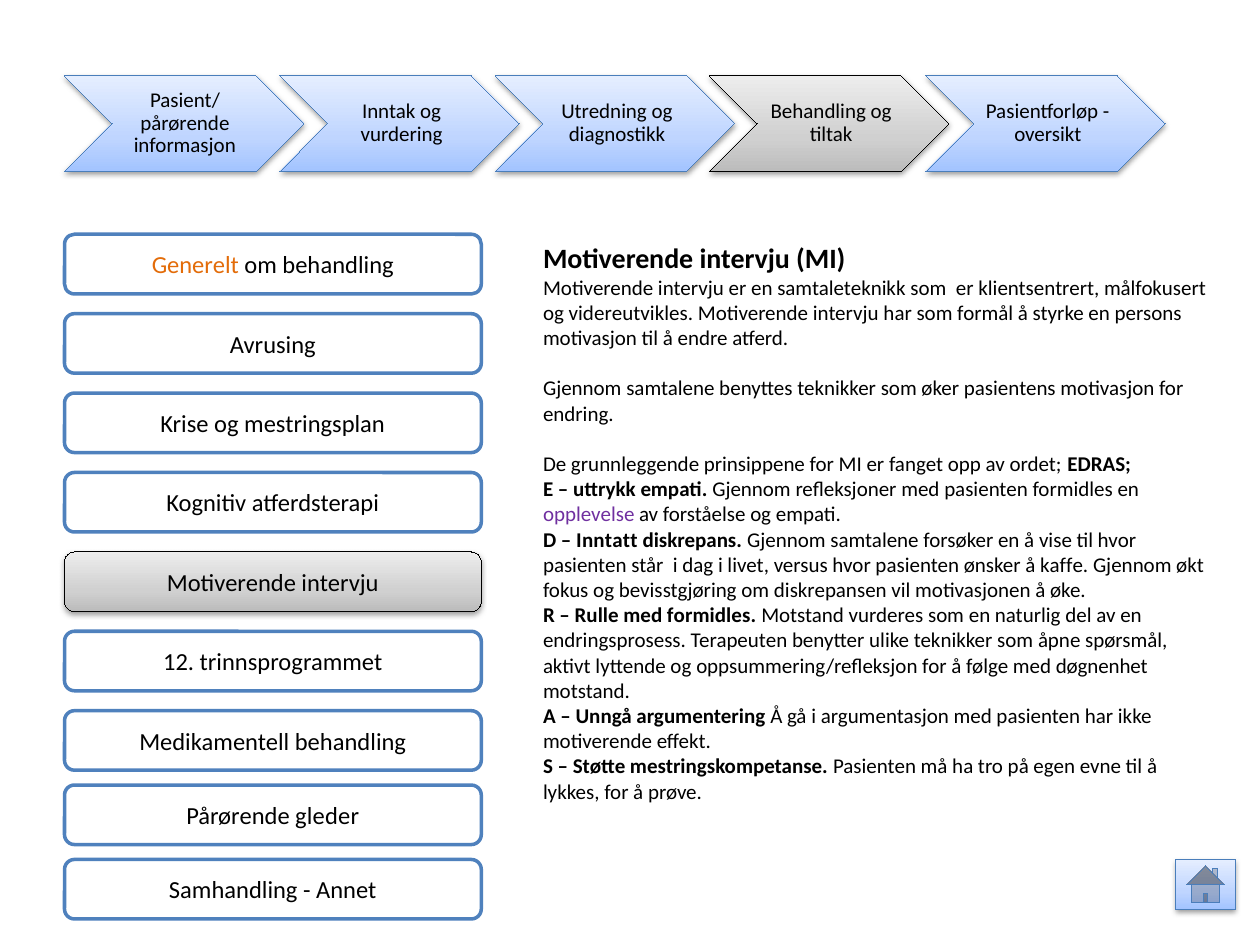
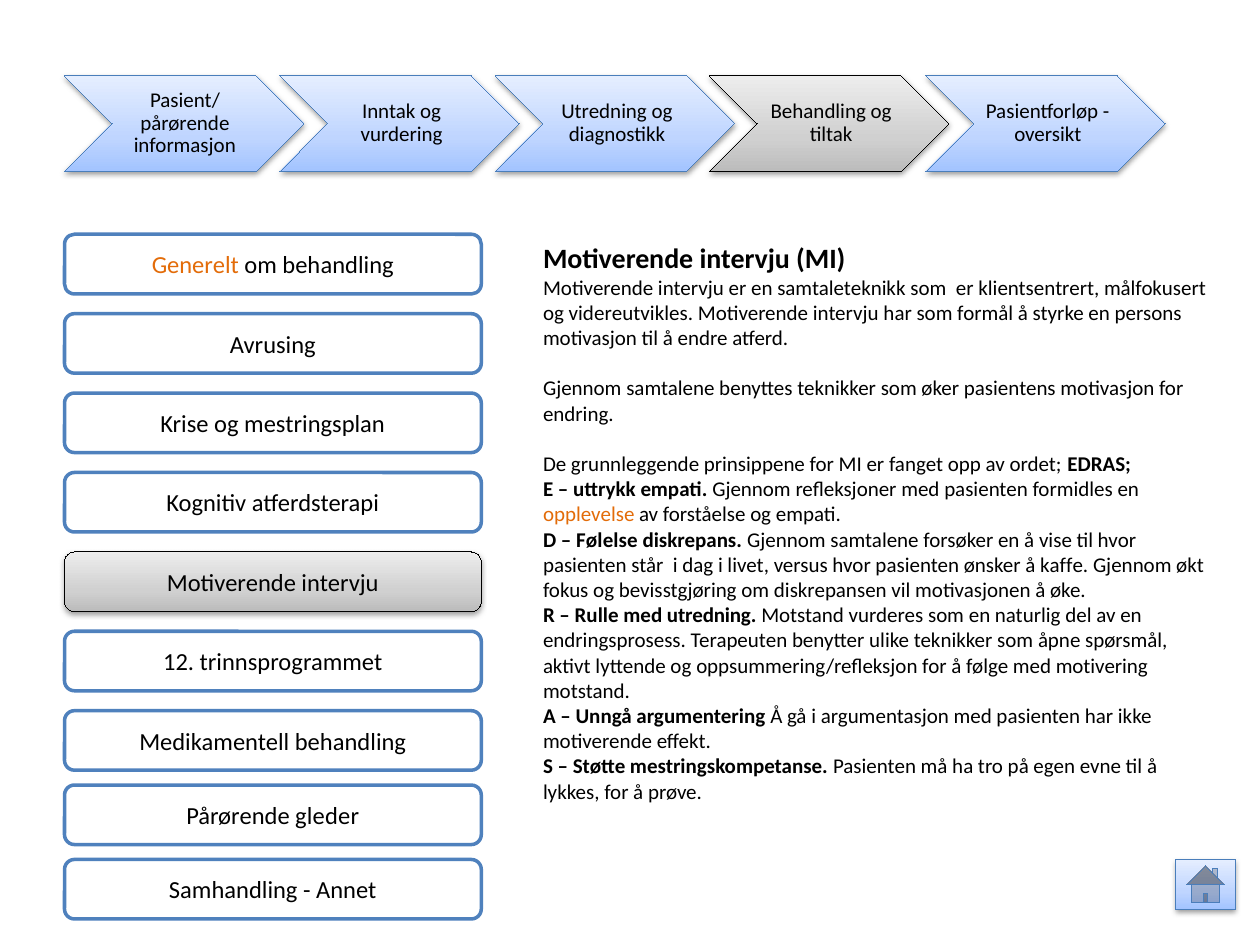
opplevelse colour: purple -> orange (589, 515)
Inntatt: Inntatt -> Følelse (607, 540)
med formidles: formidles -> utredning (712, 616)
døgnenhet: døgnenhet -> motivering (1102, 666)
